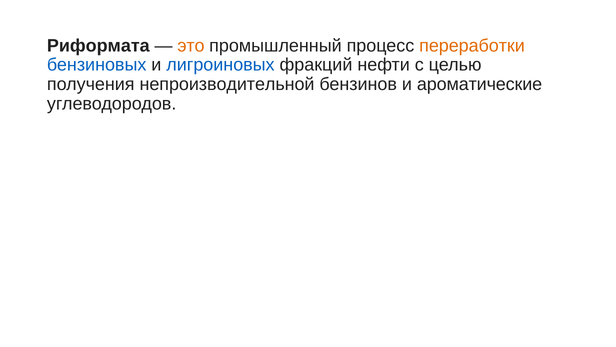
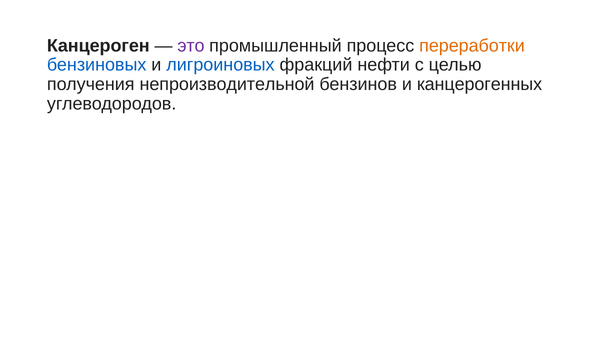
Риформата: Риформата -> Канцероген (98, 46)
это colour: orange -> purple (191, 46)
ароматические: ароматические -> канцерогенных (480, 84)
